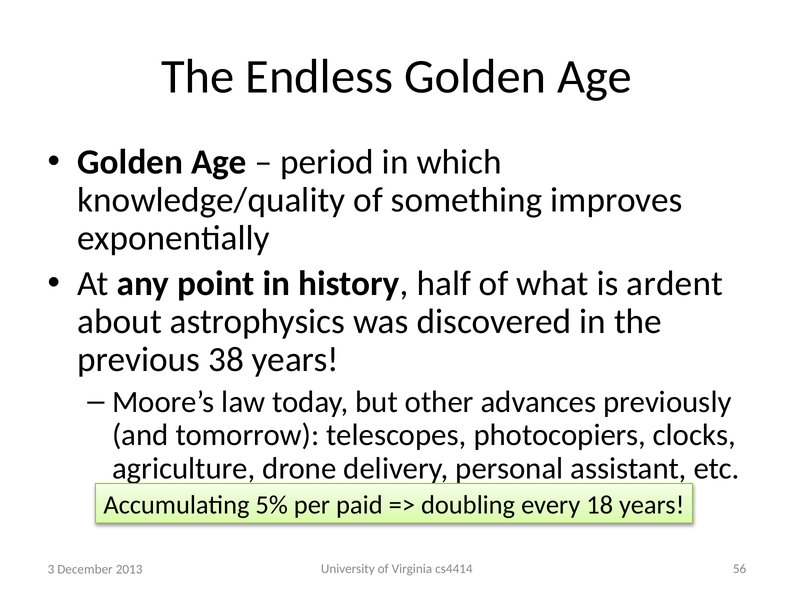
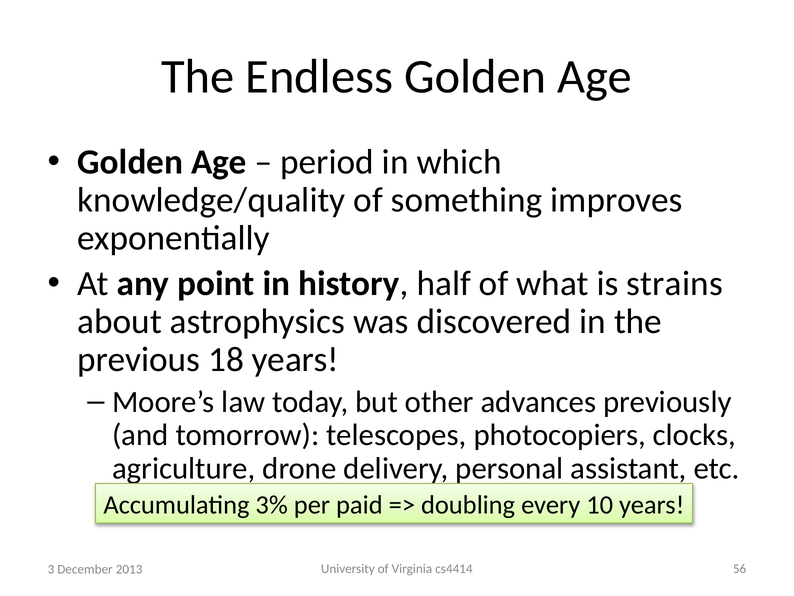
ardent: ardent -> strains (675, 283)
38: 38 -> 18 (226, 360)
5%: 5% -> 3% (272, 505)
18: 18 -> 10 (600, 505)
